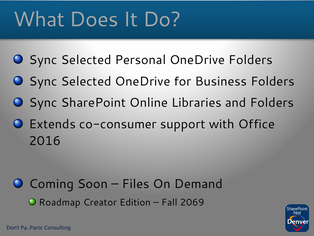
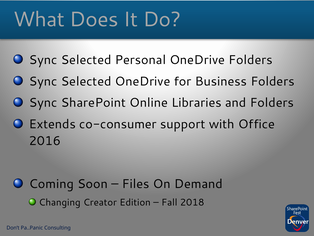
Roadmap: Roadmap -> Changing (60, 202)
2069: 2069 -> 2018 (192, 202)
